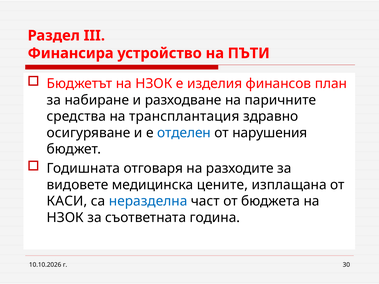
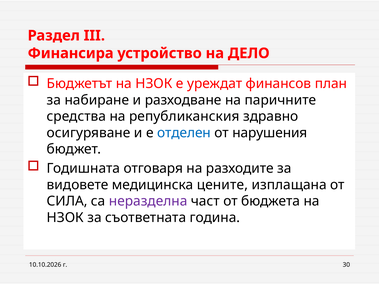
ПЪТИ: ПЪТИ -> ДЕЛО (249, 53)
изделия: изделия -> уреждат (215, 84)
трансплантация: трансплантация -> републиканския (184, 117)
КАСИ: КАСИ -> СИЛА (67, 201)
неразделна colour: blue -> purple (148, 201)
